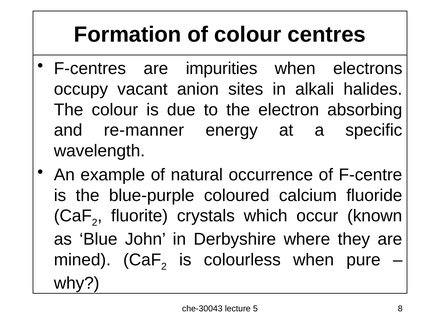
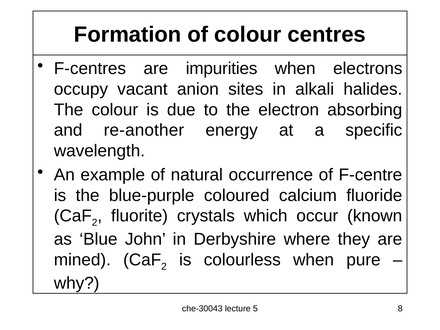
re-manner: re-manner -> re-another (144, 130)
